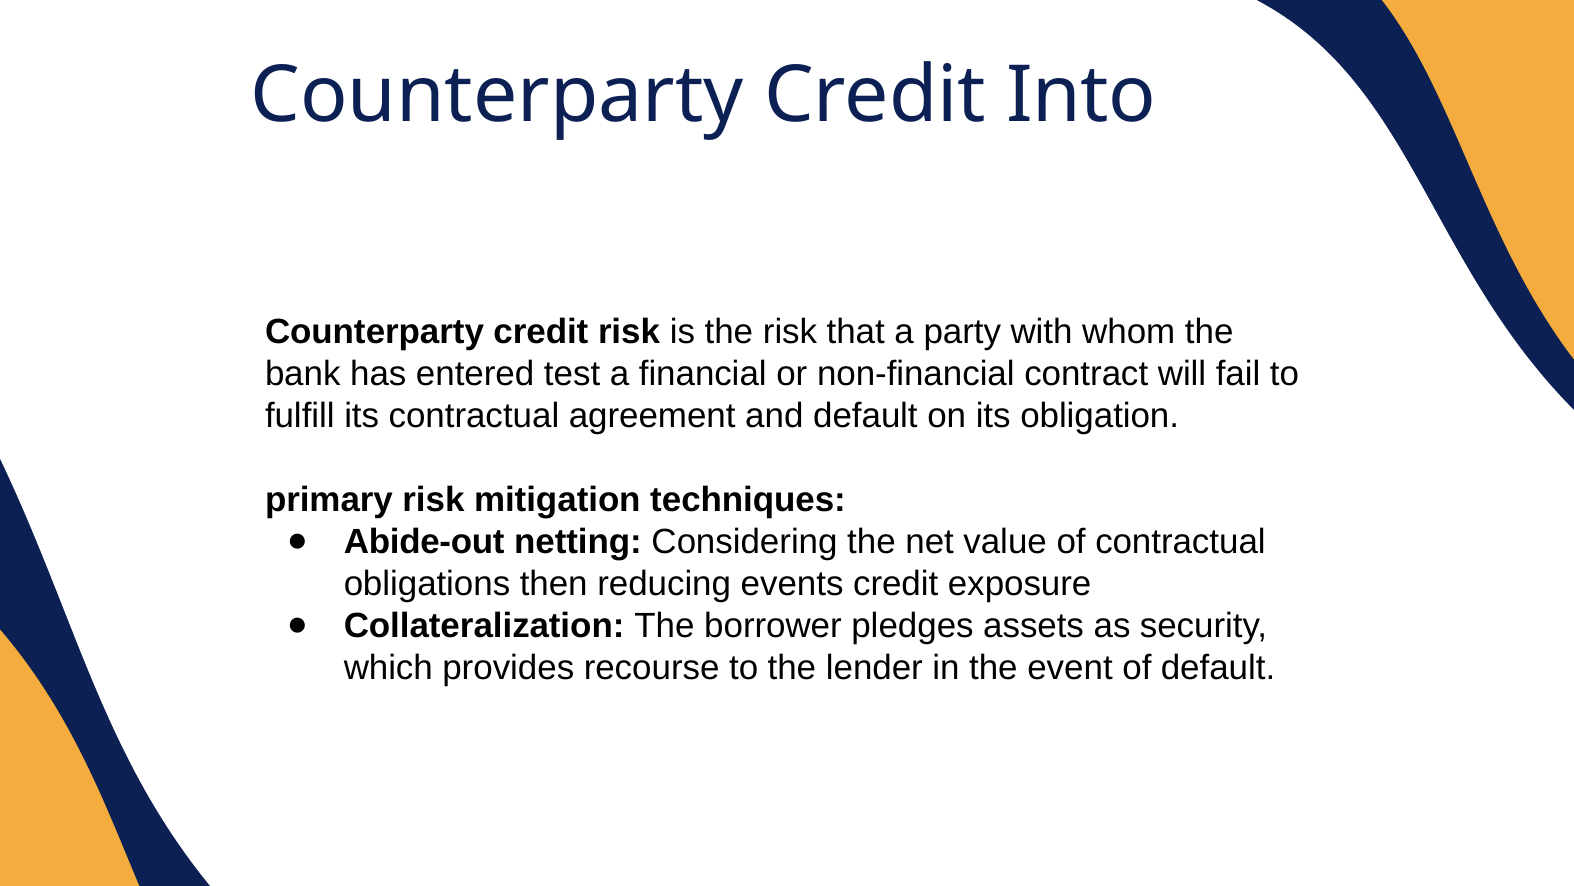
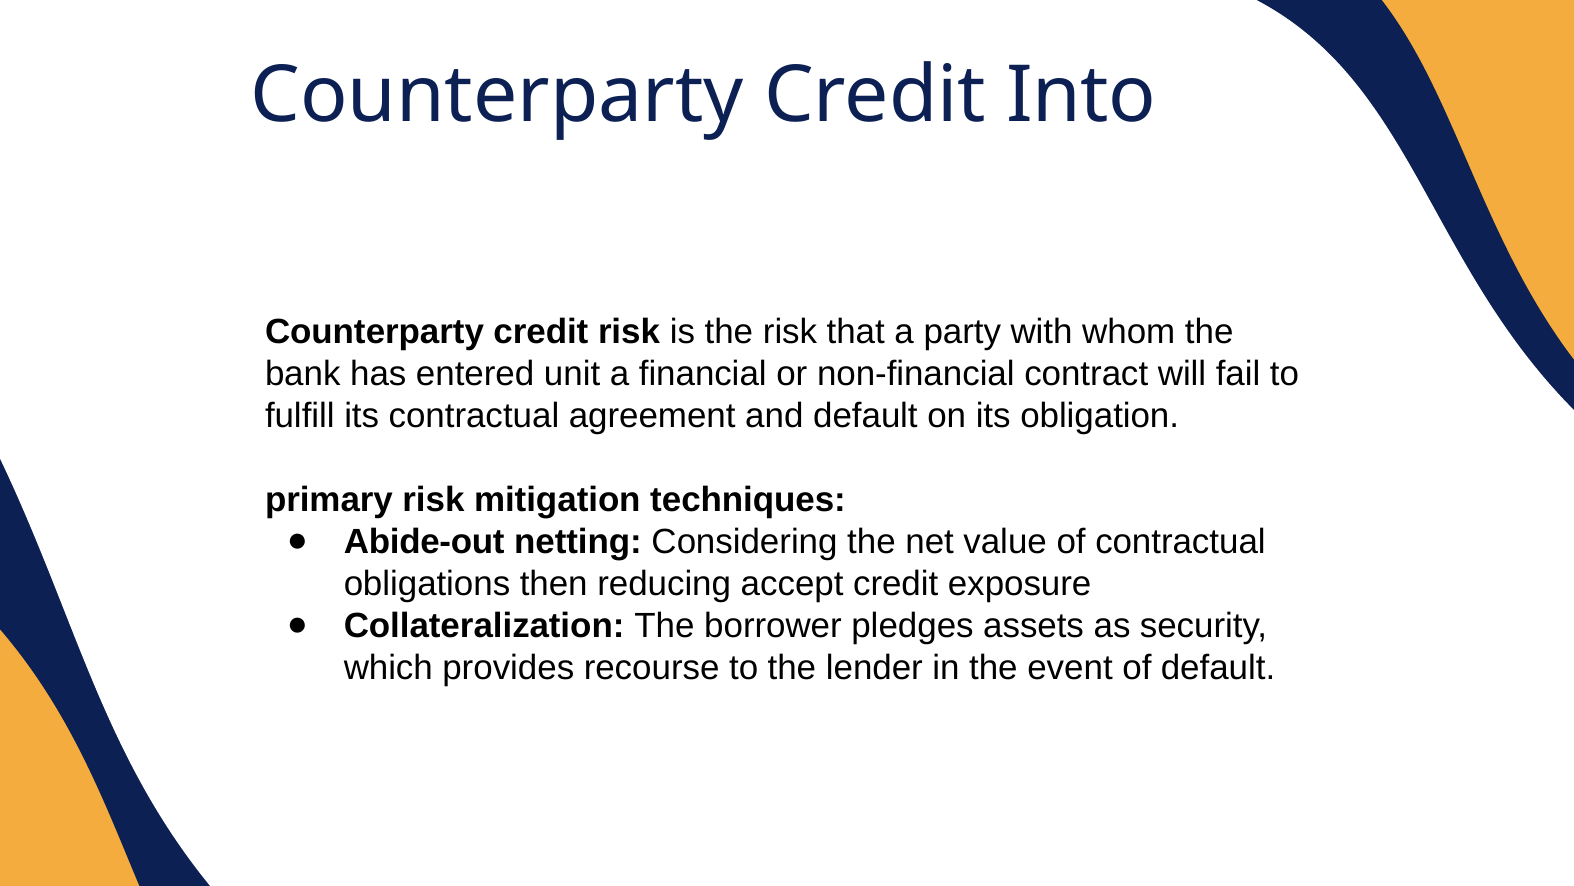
test: test -> unit (572, 374)
events: events -> accept (792, 584)
